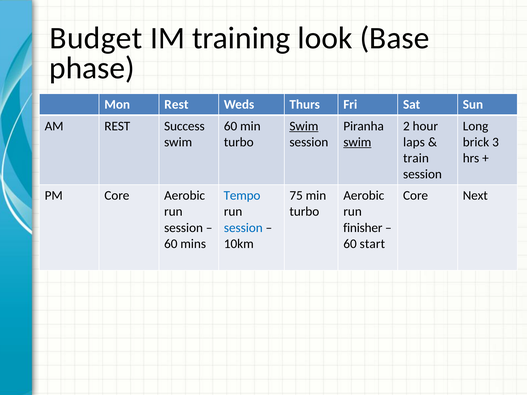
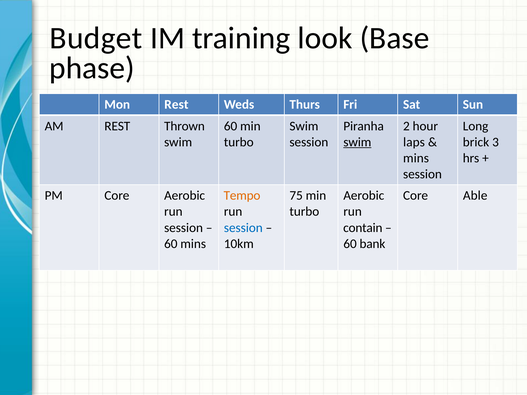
Success: Success -> Thrown (184, 126)
Swim underline: present -> none (304, 126)
train: train -> mins (416, 158)
Tempo colour: blue -> orange (242, 196)
Next: Next -> Able (475, 196)
finisher: finisher -> contain (363, 228)
start: start -> bank (372, 244)
